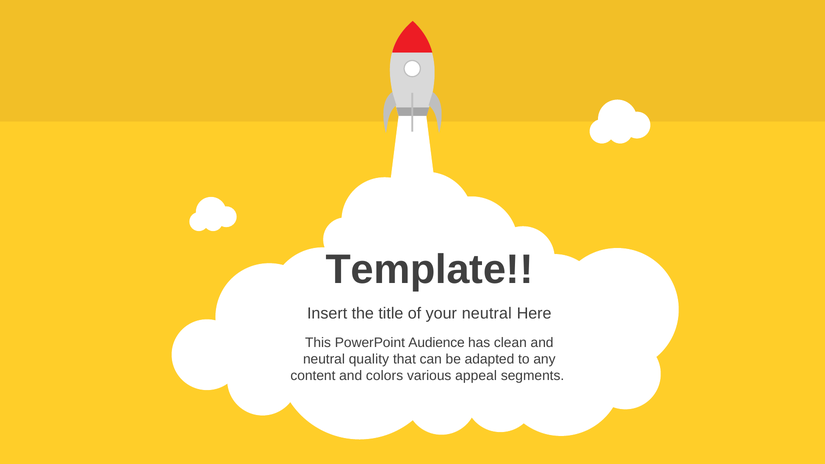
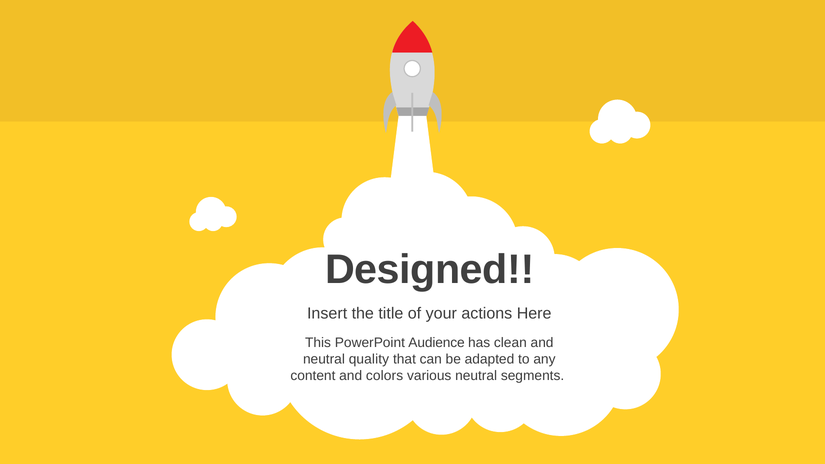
Template: Template -> Designed (430, 270)
your neutral: neutral -> actions (487, 313)
various appeal: appeal -> neutral (476, 376)
